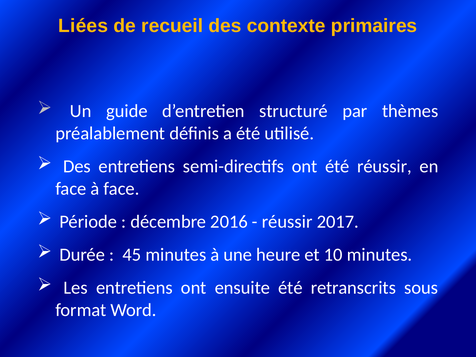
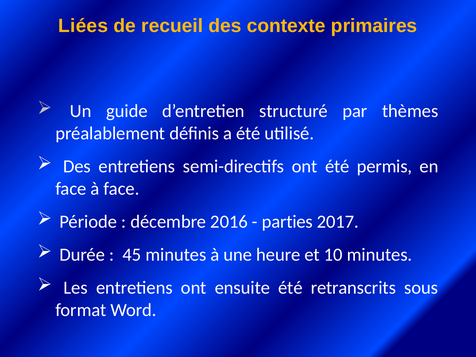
été réussir: réussir -> permis (384, 166)
réussir: réussir -> parties (287, 222)
